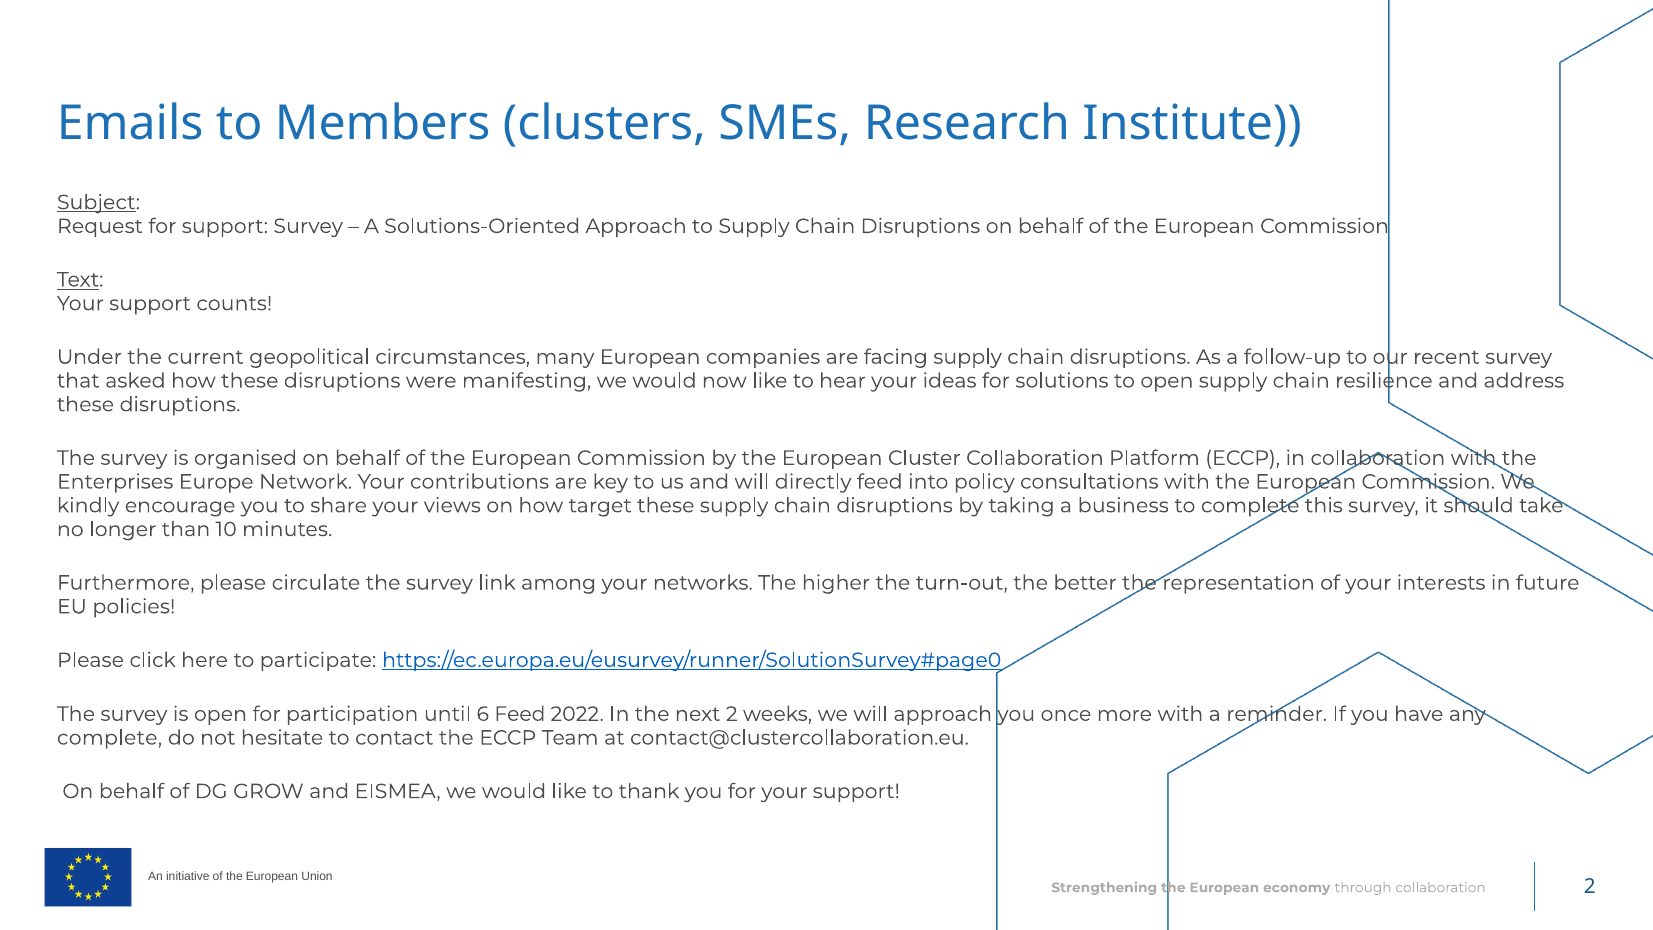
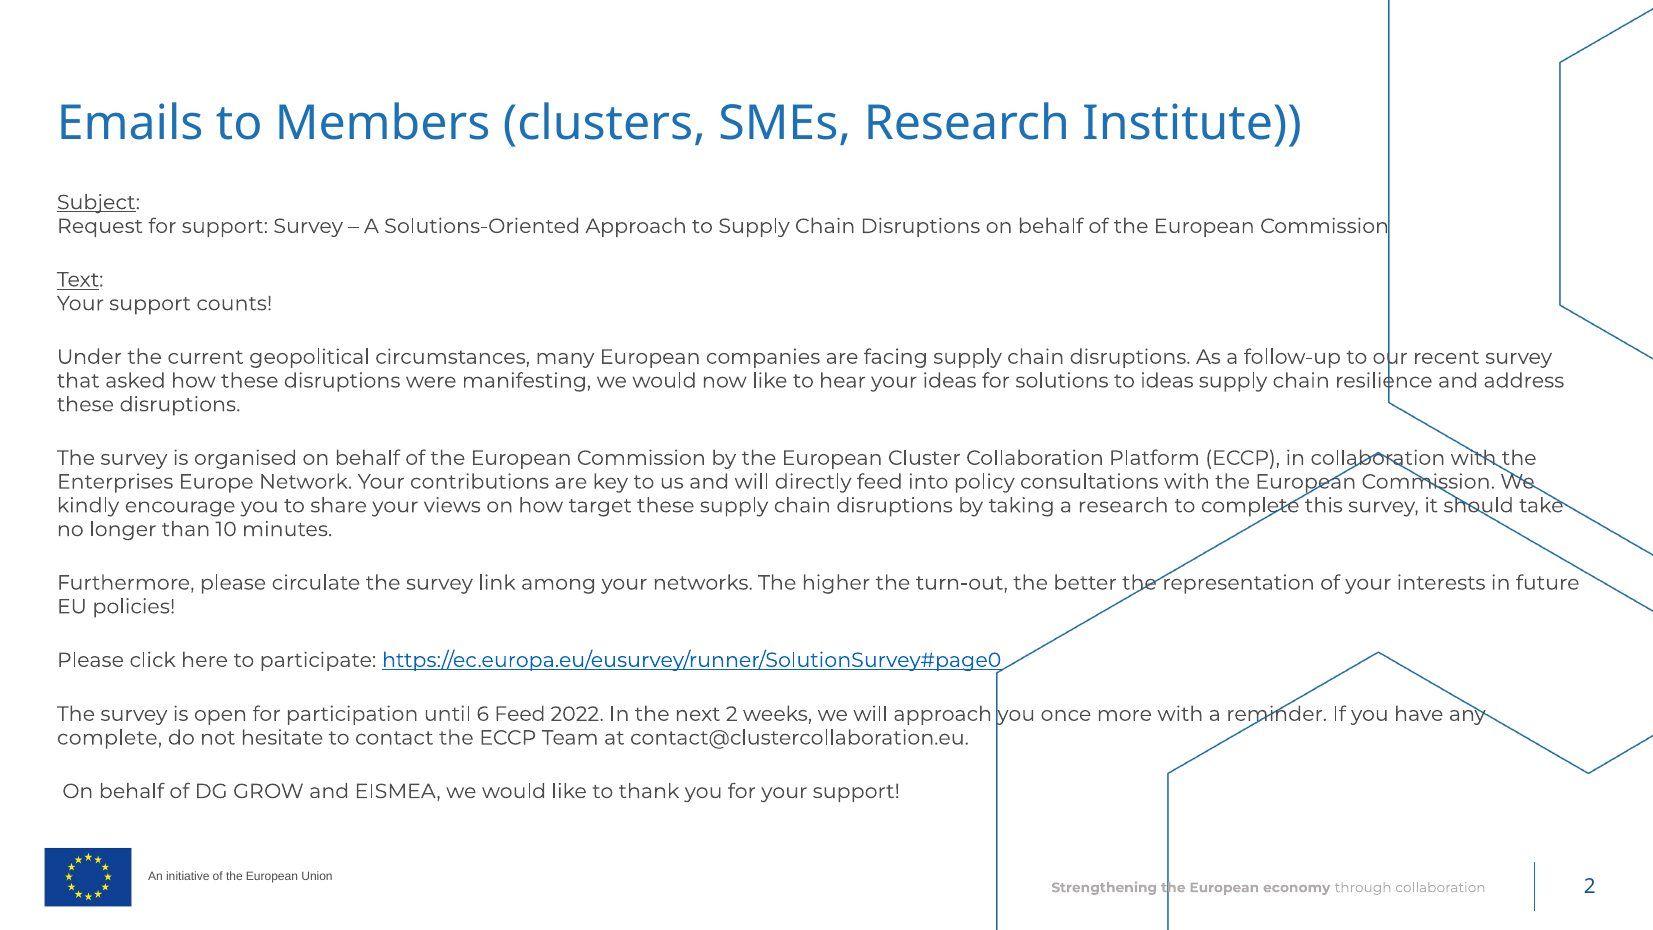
to open: open -> ideas (1167, 381)
a business: business -> research (1123, 505)
